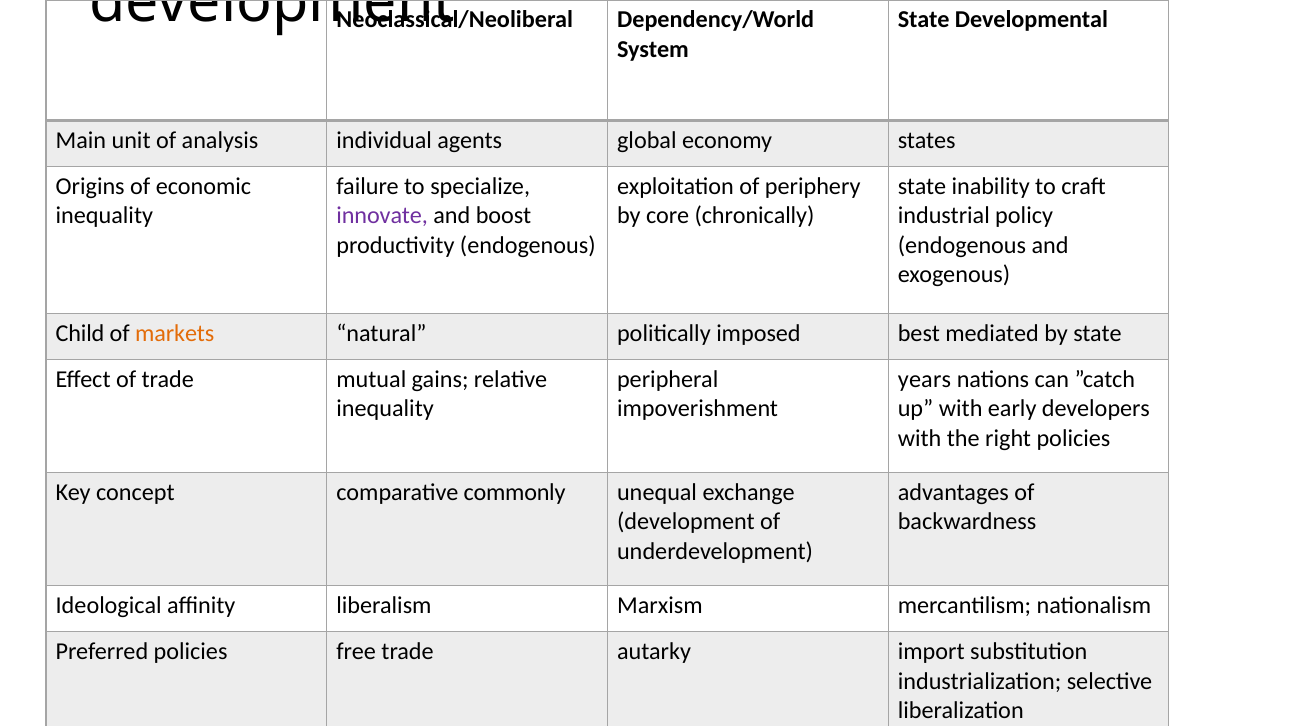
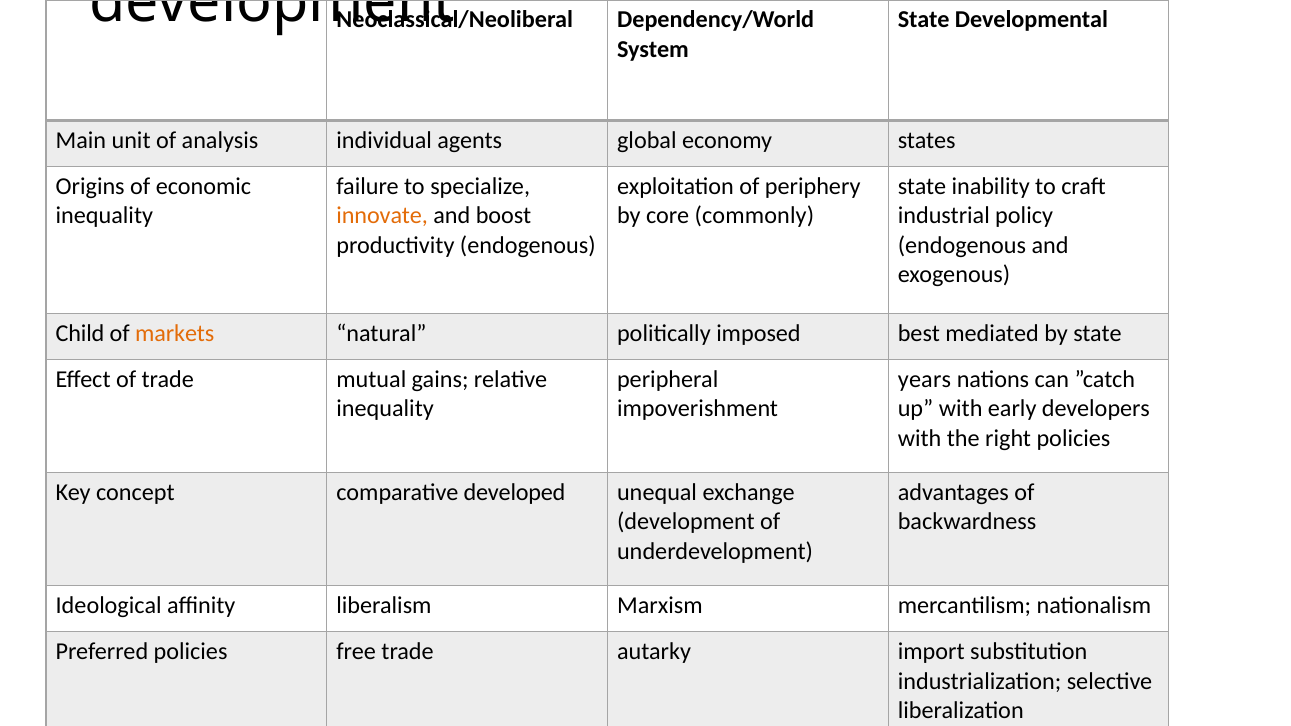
innovate colour: purple -> orange (382, 216)
chronically: chronically -> commonly (754, 216)
commonly: commonly -> developed (515, 493)
